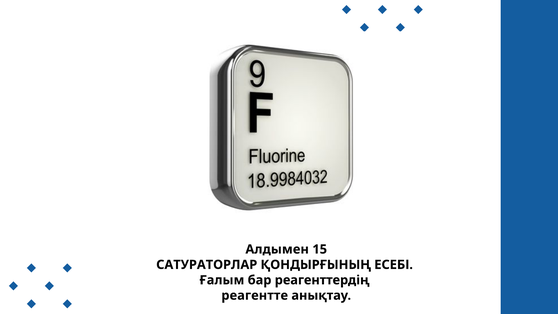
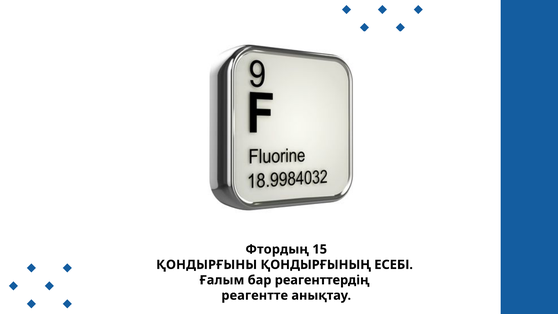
Алдымен: Алдымен -> Фтордың (277, 249)
САТУРАТОРЛАР: САТУРАТОРЛАР -> ҚОНДЫРҒЫНЫ (207, 265)
